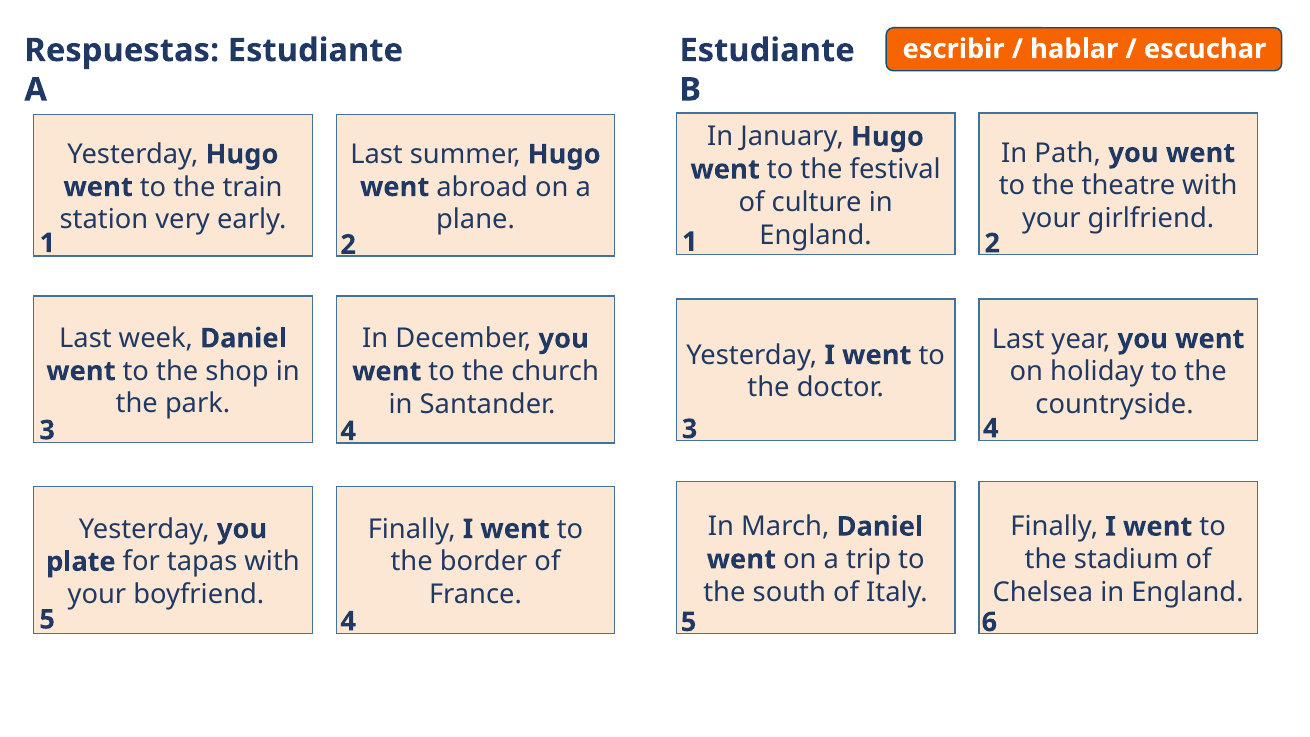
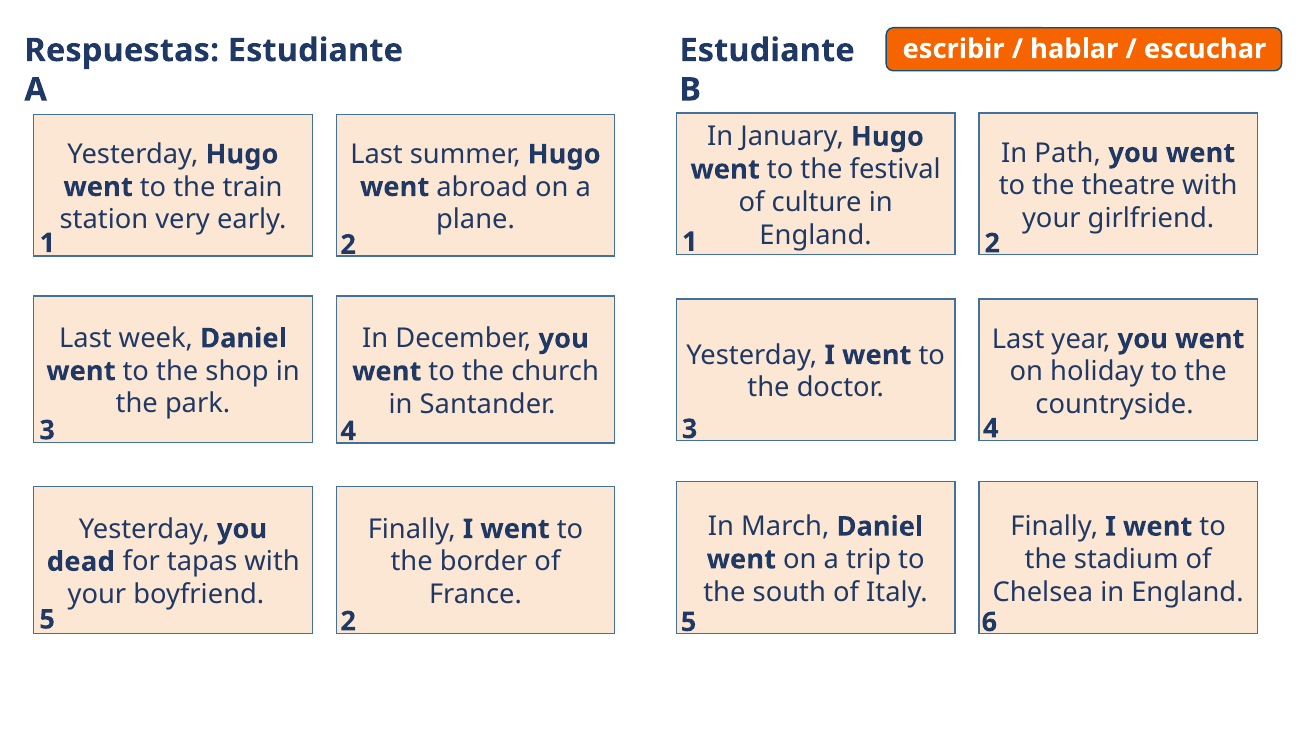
plate: plate -> dead (81, 562)
5 4: 4 -> 2 (348, 621)
